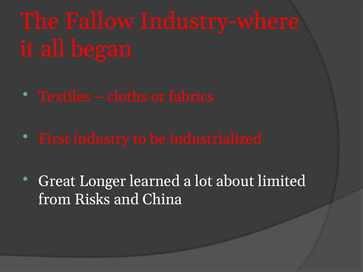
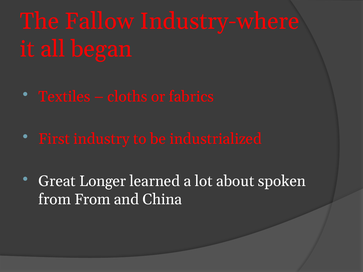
limited: limited -> spoken (282, 181)
from Risks: Risks -> From (92, 200)
